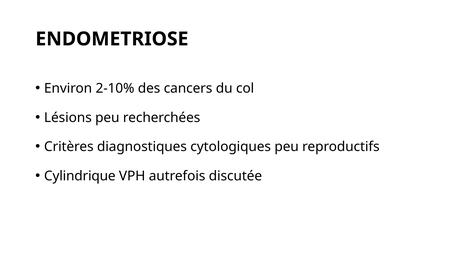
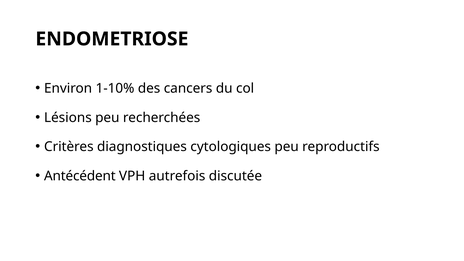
2-10%: 2-10% -> 1-10% (115, 88)
Cylindrique: Cylindrique -> Antécédent (80, 176)
